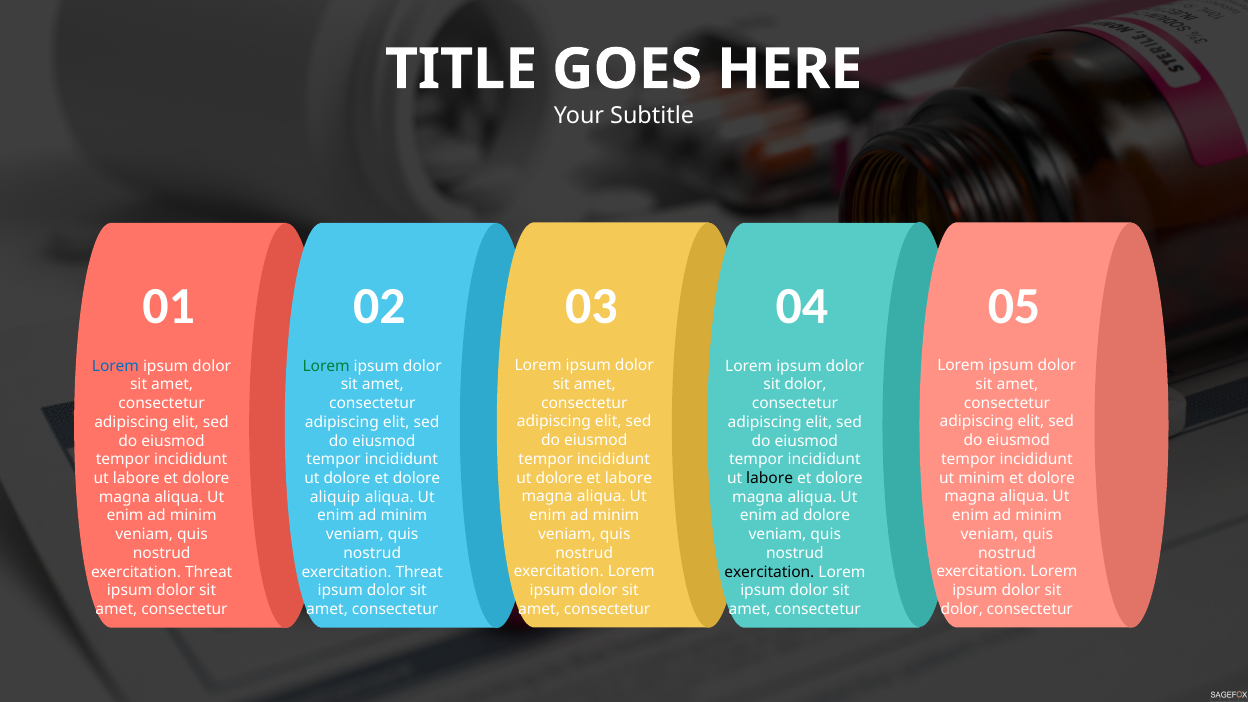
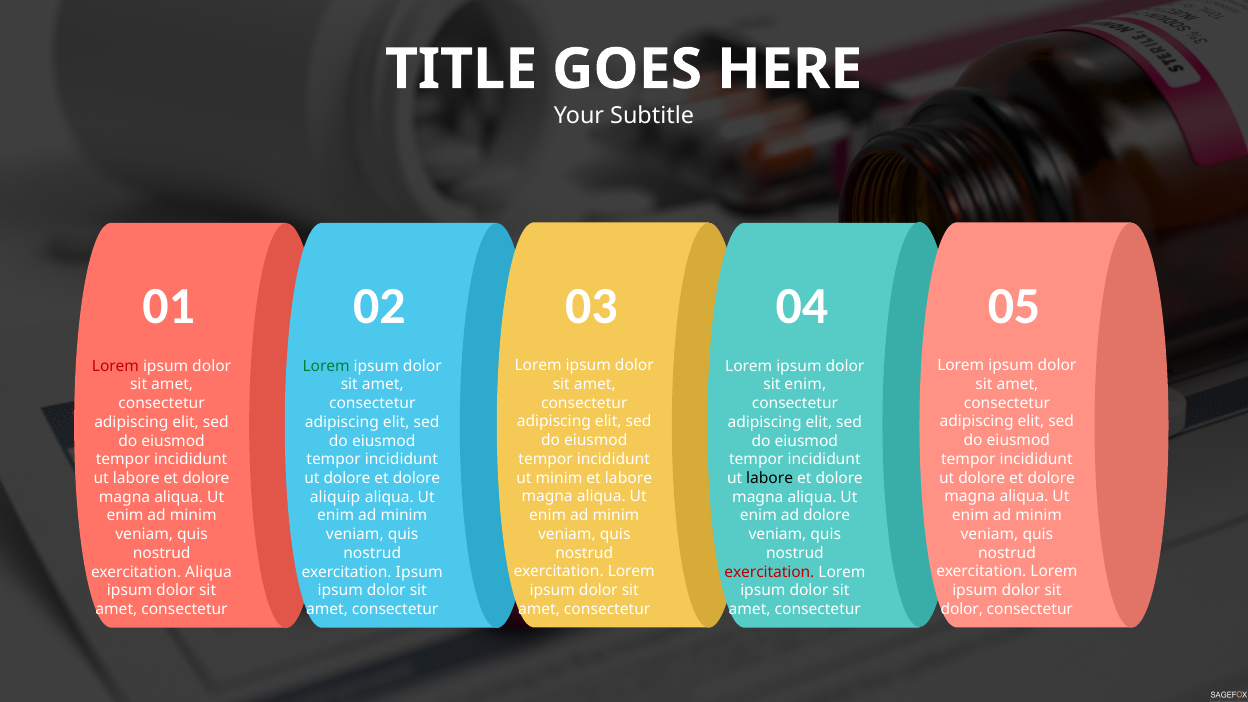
Lorem colour: blue -> red (115, 366)
dolor: dolor -> enim (805, 385)
dolore: dolore -> minim (559, 478)
minim: minim -> dolore (982, 478)
Threat: Threat -> Aliqua (209, 572)
Threat: Threat -> Ipsum (419, 572)
exercitation colour: black -> red (769, 572)
